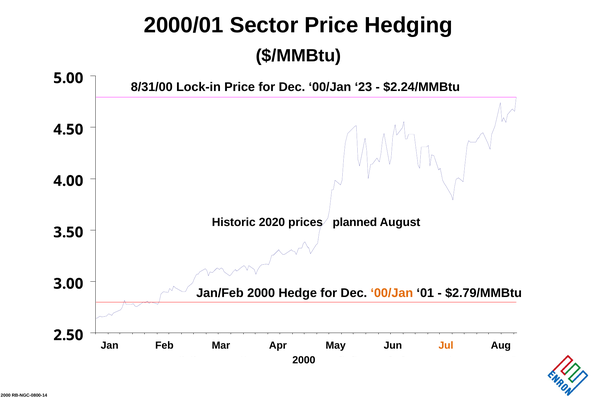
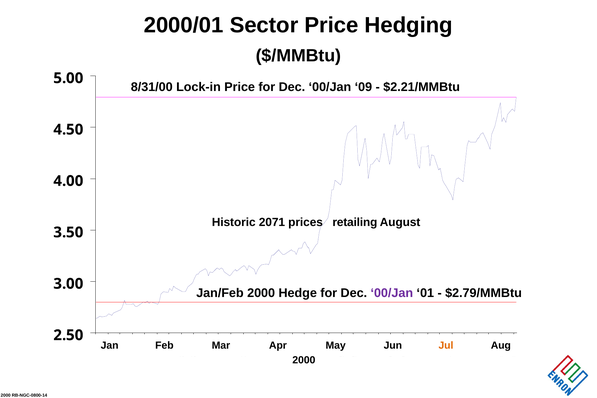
23: 23 -> 09 (363, 87)
$2.24/MMBtu: $2.24/MMBtu -> $2.21/MMBtu (422, 87)
2020: 2020 -> 2071 (272, 222)
planned: planned -> retailing (355, 222)
00/Jan colour: orange -> purple (392, 293)
